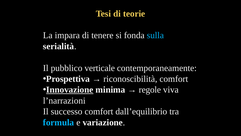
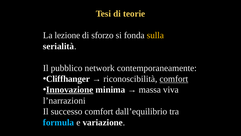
impara: impara -> lezione (67, 35)
tenere: tenere -> sforzo (102, 35)
sulla colour: light blue -> yellow (155, 35)
verticale: verticale -> network (100, 68)
Prospettiva: Prospettiva -> Cliffhanger (68, 79)
comfort underline: none -> present (174, 79)
regole: regole -> massa (150, 89)
